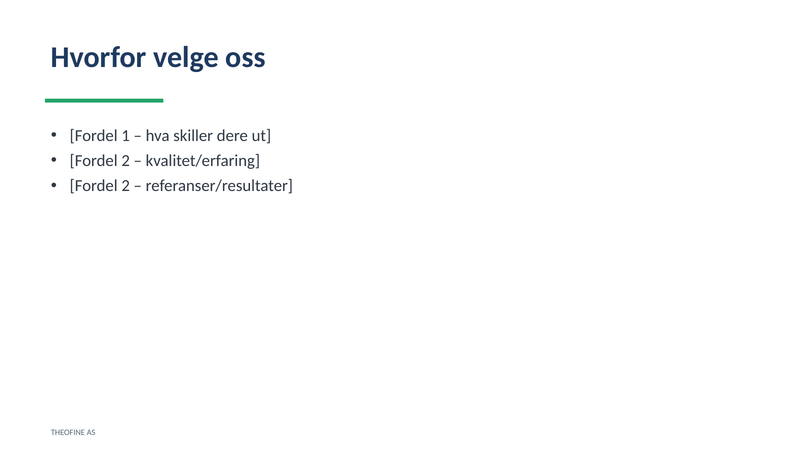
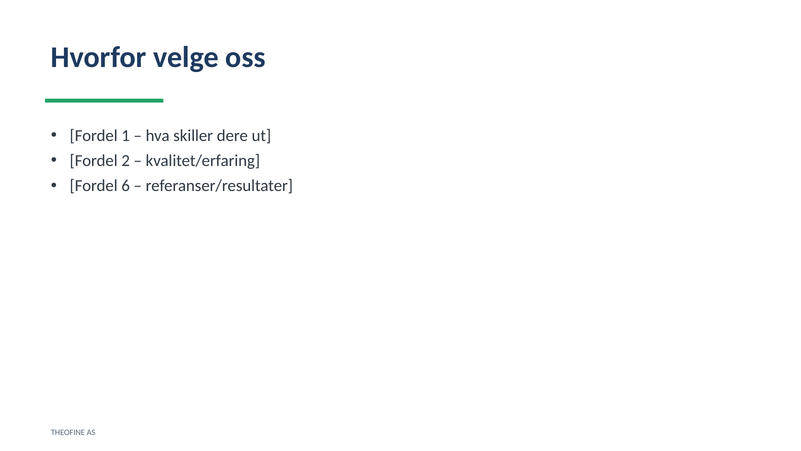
2: 2 -> 6 (126, 186)
